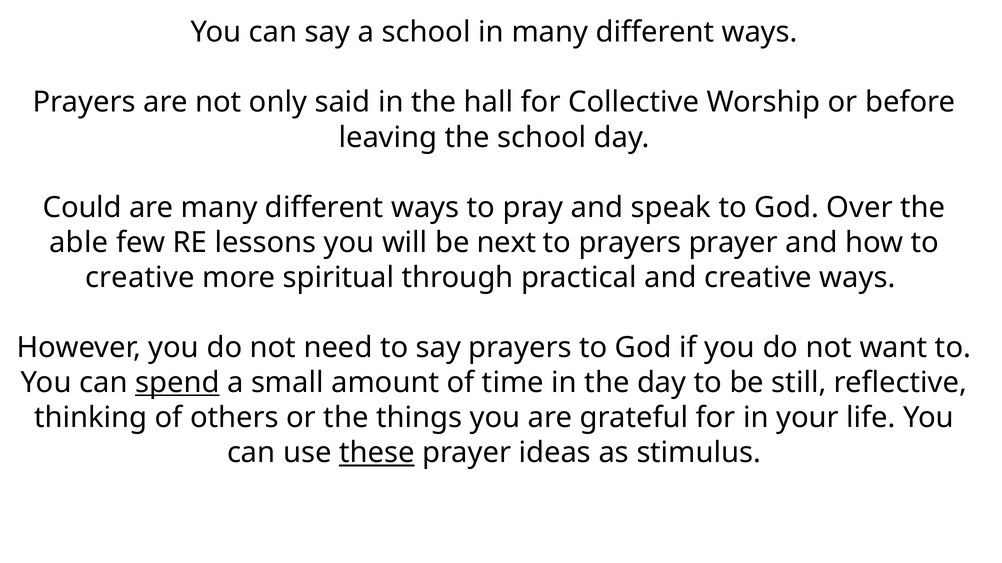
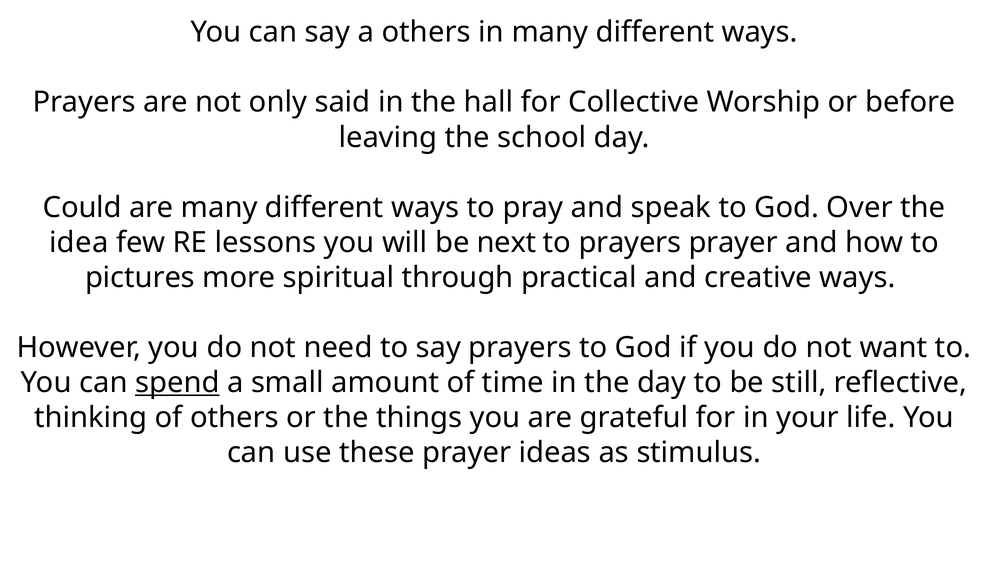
a school: school -> others (426, 32)
able: able -> idea (79, 243)
creative: creative -> pictures (140, 278)
these underline: present -> none (377, 453)
